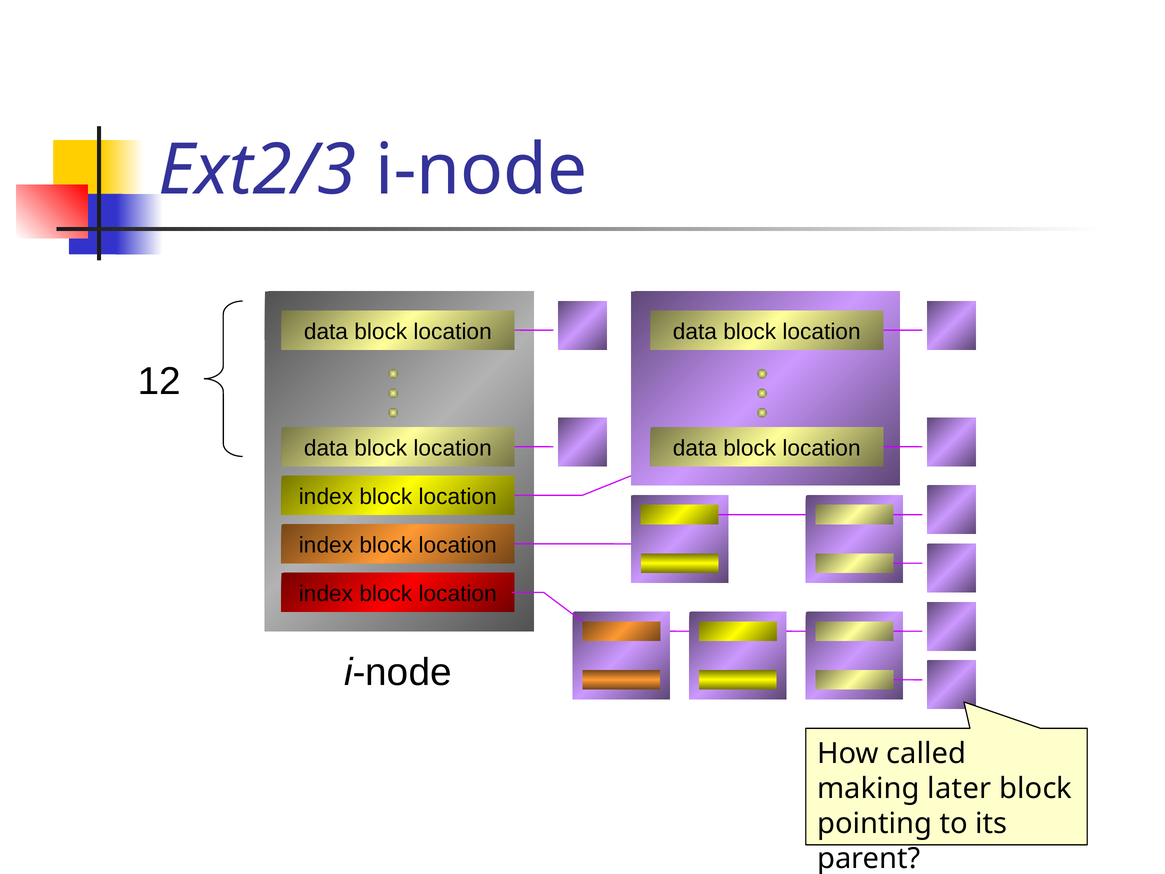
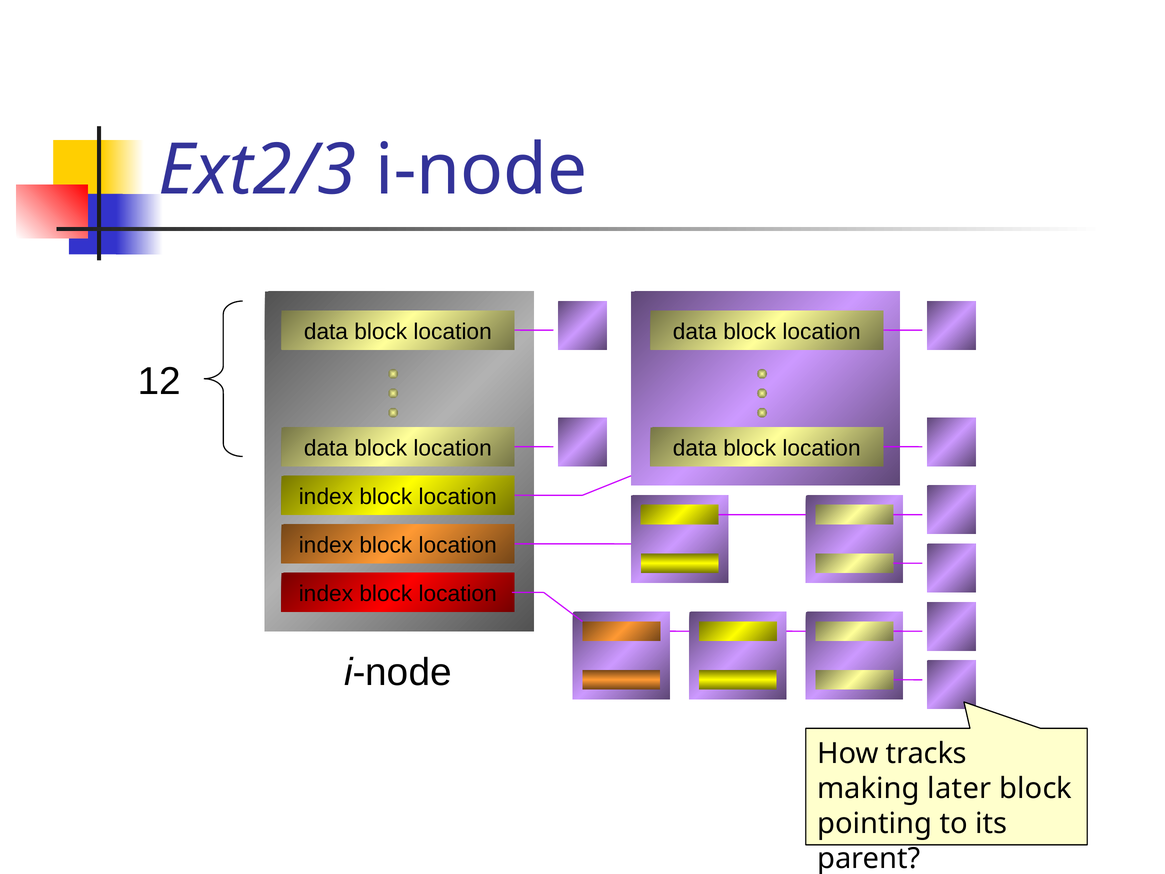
called: called -> tracks (926, 753)
